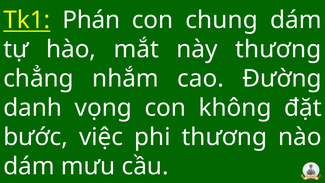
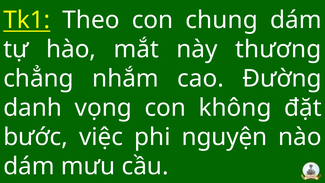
Phán: Phán -> Theo (91, 20)
phi thương: thương -> nguyện (224, 137)
